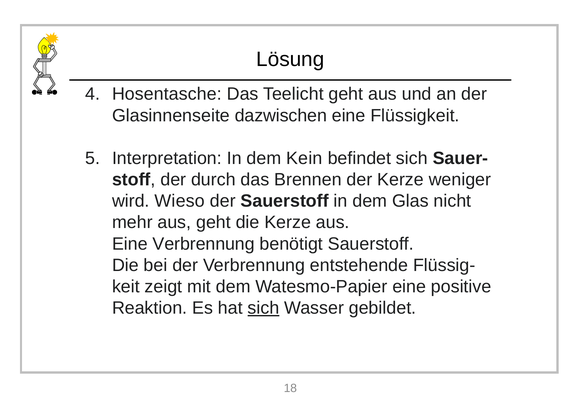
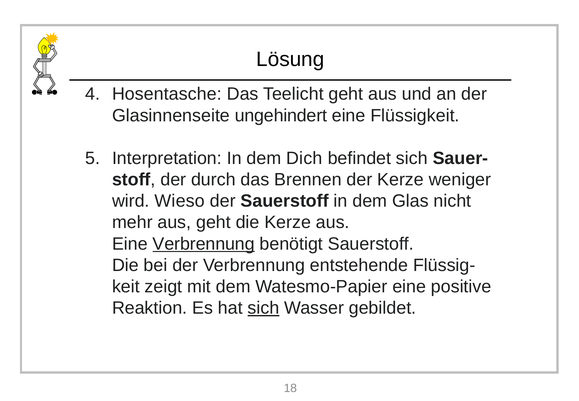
dazwischen: dazwischen -> ungehindert (281, 115)
Kein: Kein -> Dich (304, 158)
Verbrennung underline: none -> present (204, 244)
